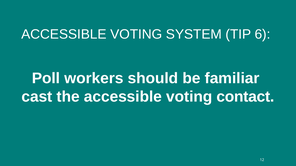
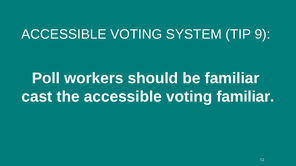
6: 6 -> 9 (263, 34)
voting contact: contact -> familiar (245, 97)
